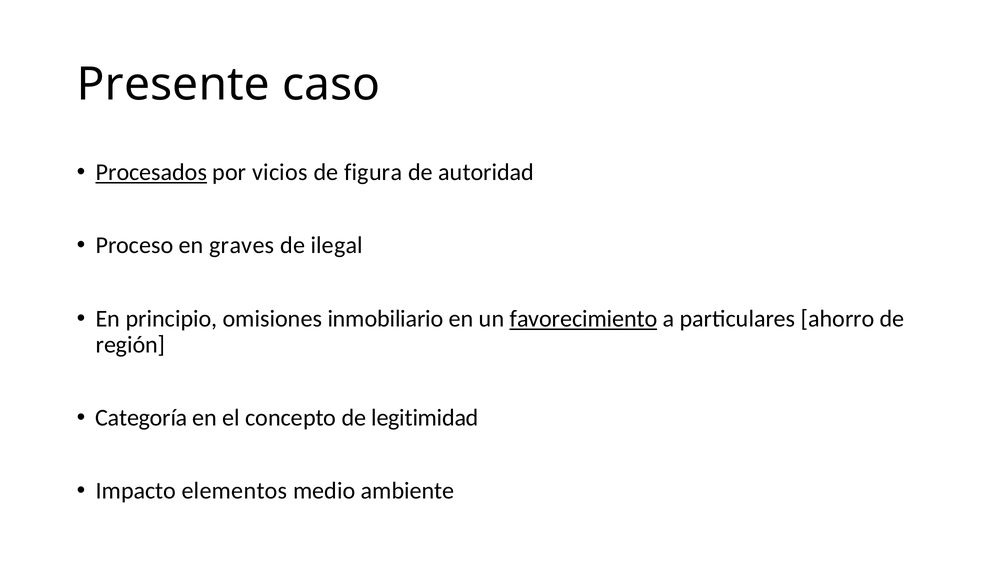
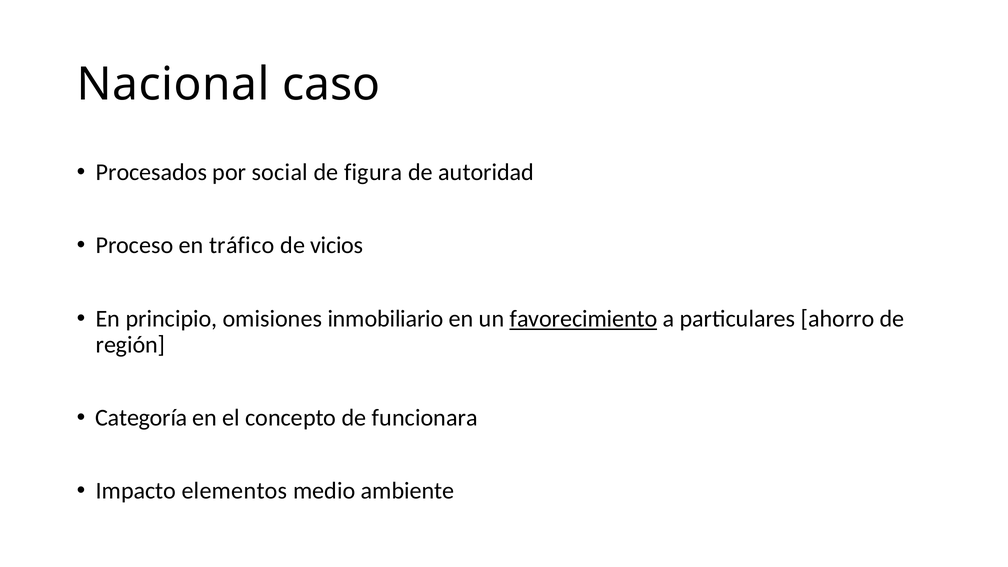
Presente: Presente -> Nacional (173, 85)
Procesados underline: present -> none (151, 172)
vicios: vicios -> social (280, 172)
graves: graves -> tráfico (242, 246)
ilegal: ilegal -> vicios (337, 246)
legitimidad: legitimidad -> funcionara (425, 418)
